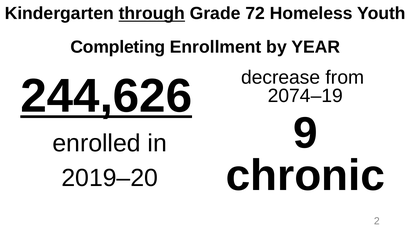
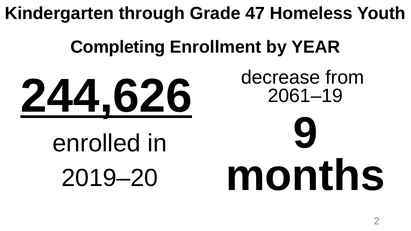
through underline: present -> none (152, 14)
72: 72 -> 47 (255, 14)
2074–19: 2074–19 -> 2061–19 (305, 96)
chronic: chronic -> months (305, 176)
